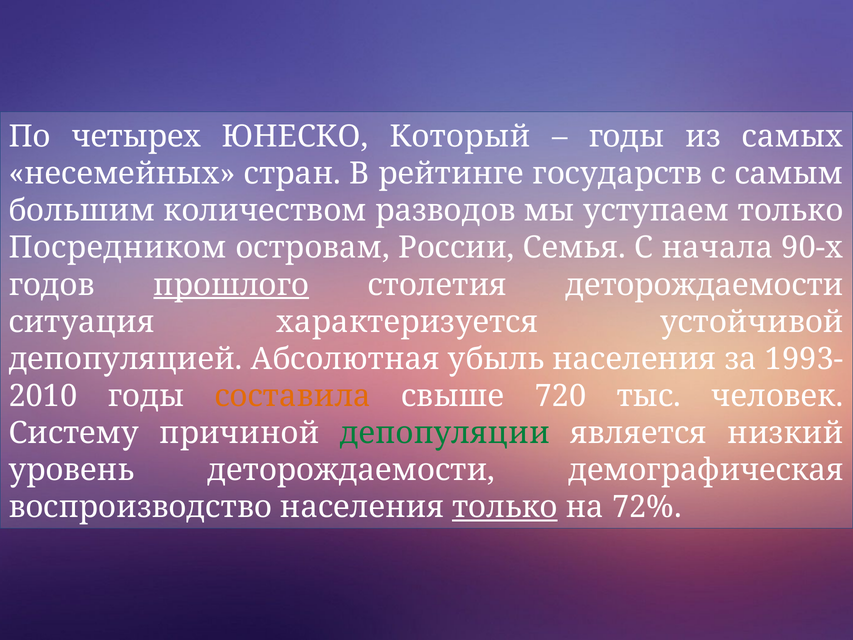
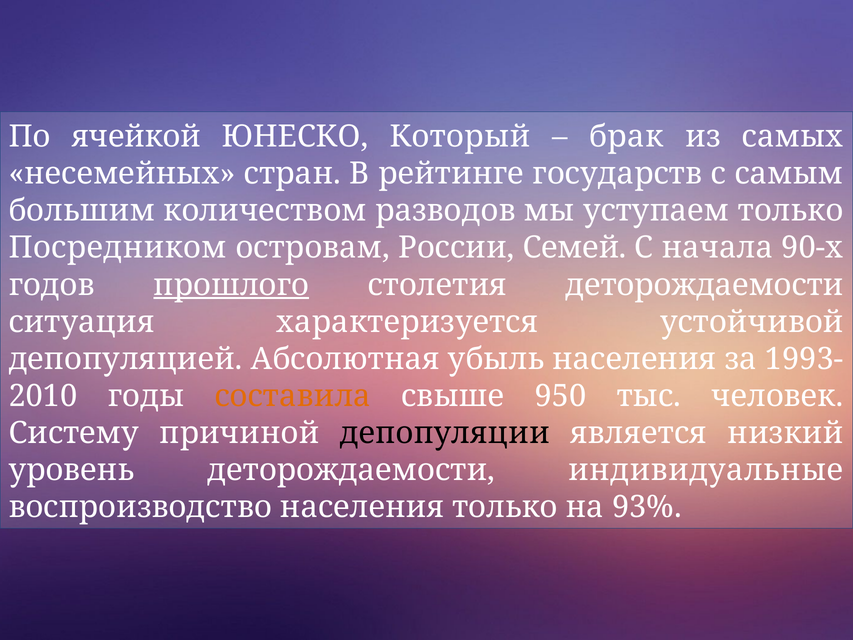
четырех: четырех -> ячейкой (136, 137)
годы: годы -> брак (626, 137)
Семья: Семья -> Семей (575, 248)
720: 720 -> 950 (560, 396)
депопуляции colour: green -> black (445, 433)
демографическая: демографическая -> индивидуальные (706, 470)
только underline: present -> none (505, 507)
72%: 72% -> 93% (647, 507)
